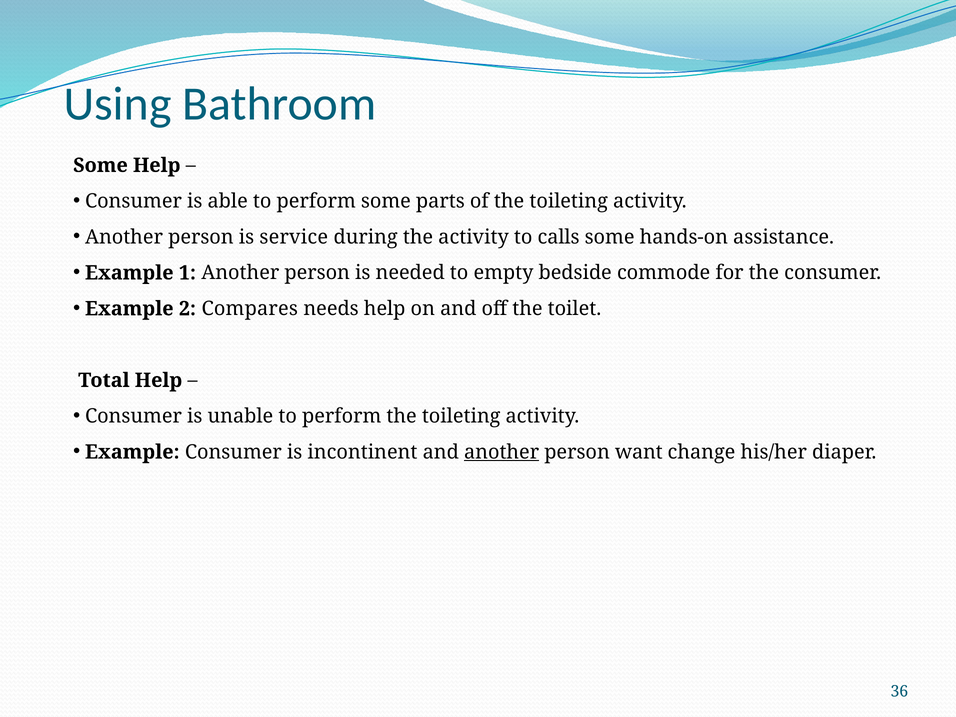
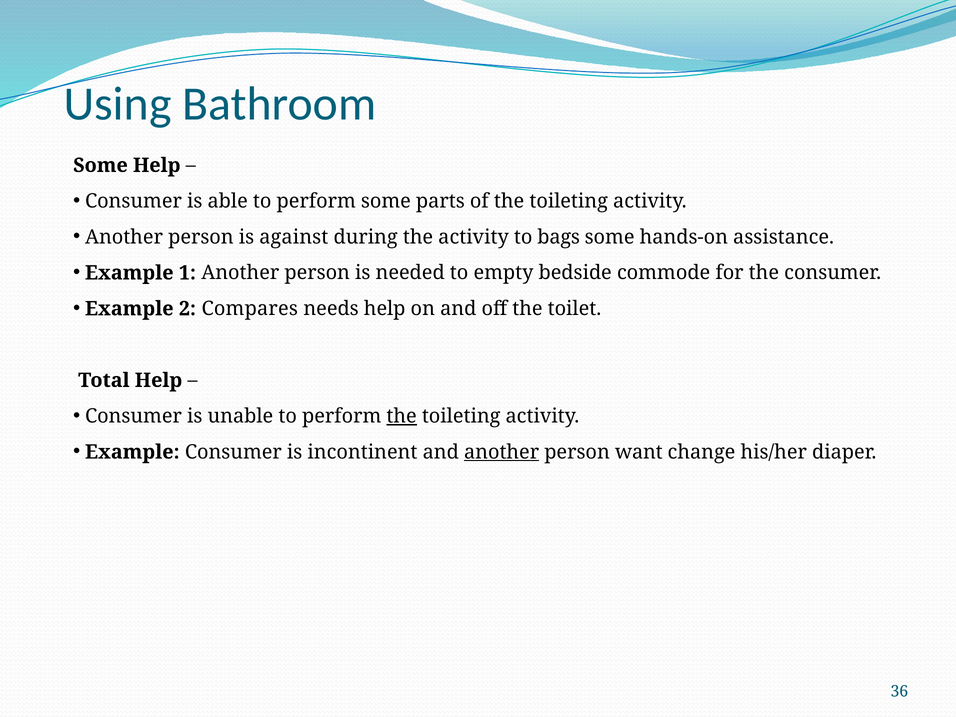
service: service -> against (294, 237)
calls: calls -> bags (559, 237)
the underline: none -> present (402, 416)
